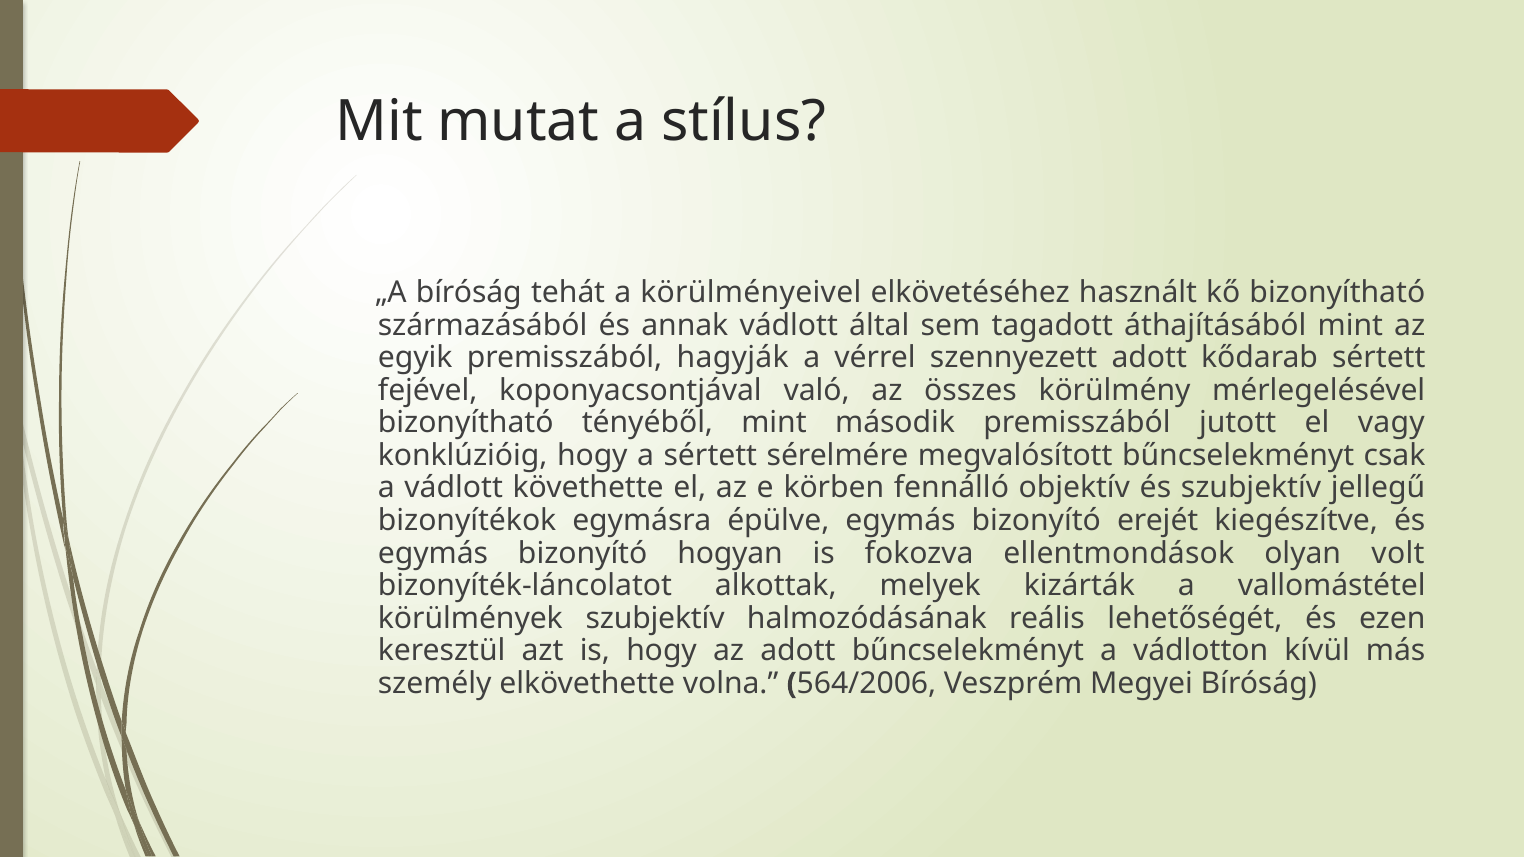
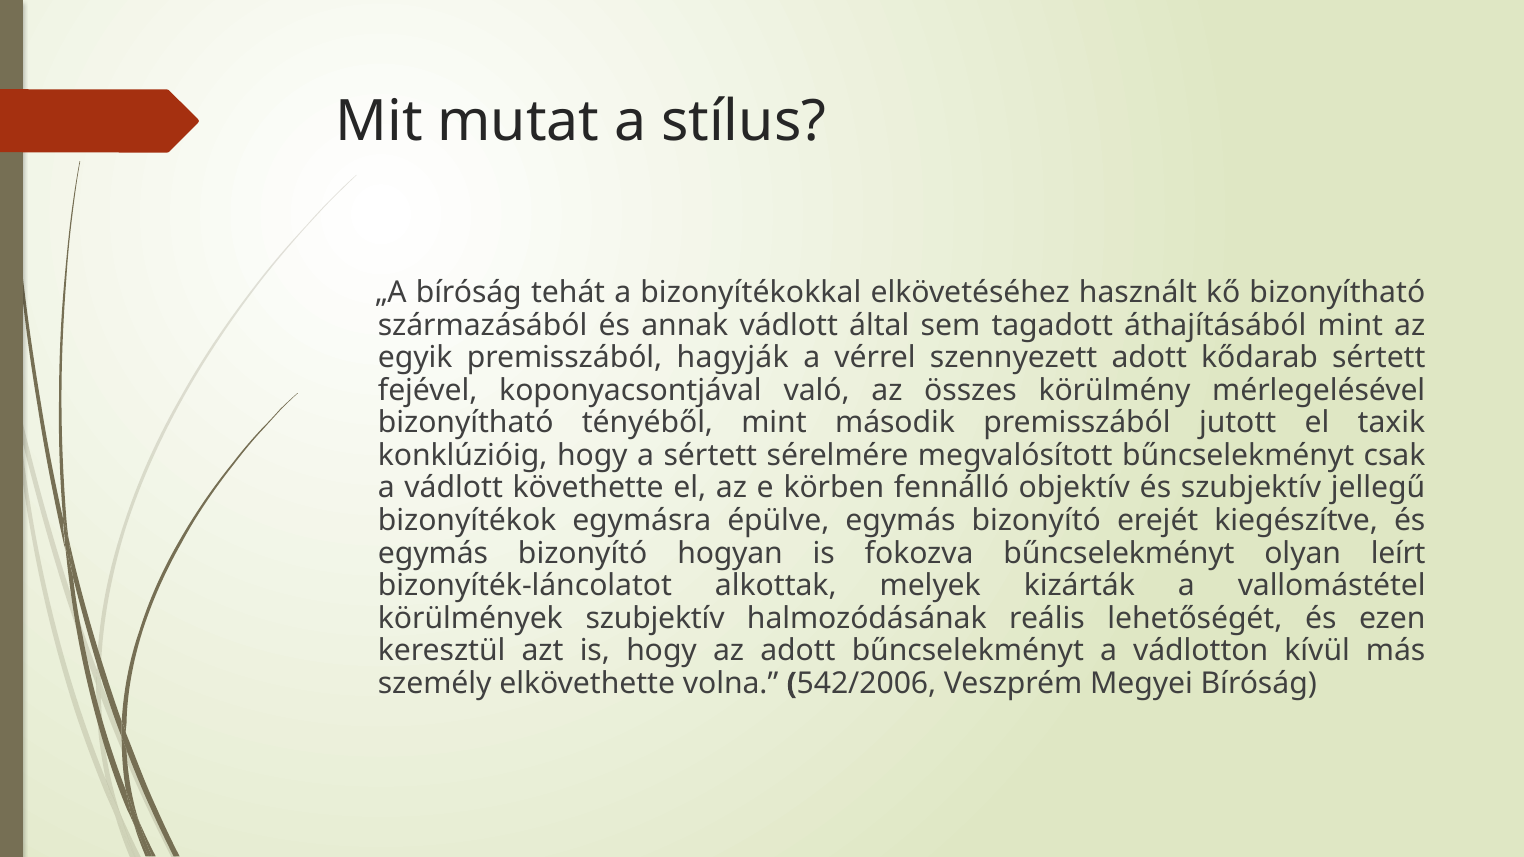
körülményeivel: körülményeivel -> bizonyítékokkal (751, 293)
vagy: vagy -> taxik (1391, 423)
fokozva ellentmondások: ellentmondások -> bűncselekményt (1119, 553)
volt: volt -> leírt (1398, 553)
564/2006: 564/2006 -> 542/2006 (866, 684)
